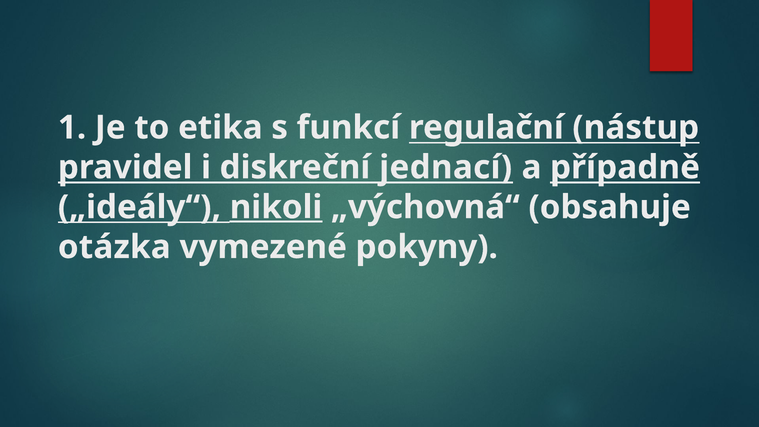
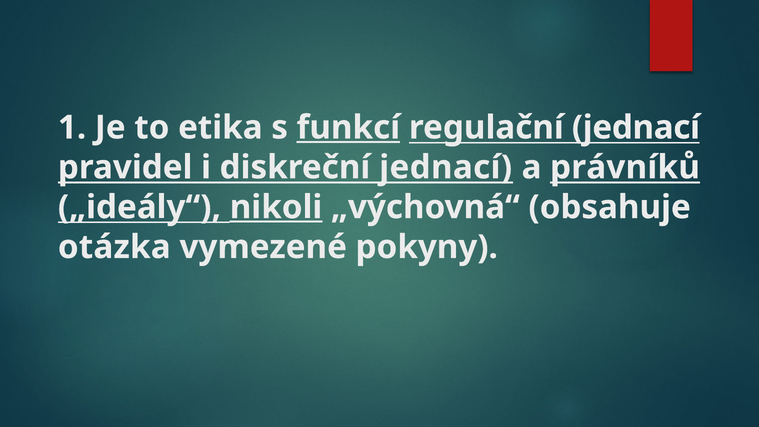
funkcí underline: none -> present (348, 128)
regulační nástup: nástup -> jednací (636, 128)
případně: případně -> právníků (625, 167)
